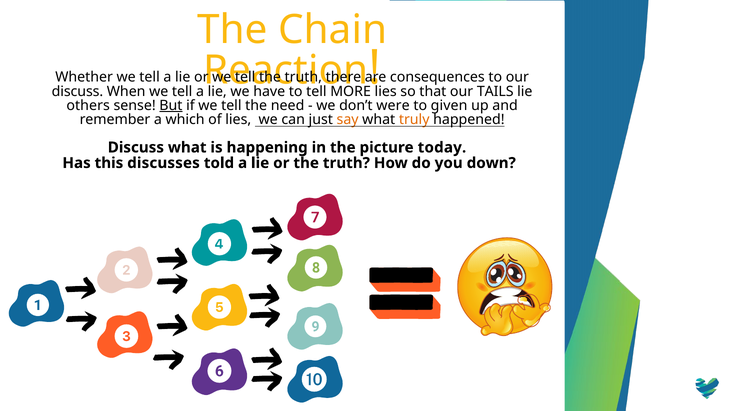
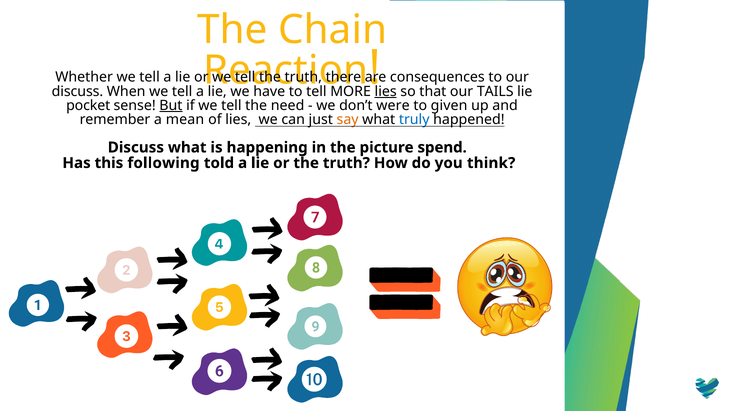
lies underline: none -> present (386, 91)
others: others -> pocket (88, 105)
which: which -> mean (185, 120)
truly colour: orange -> blue (414, 120)
today: today -> spend (442, 147)
discusses: discusses -> following (163, 163)
down: down -> think (491, 163)
